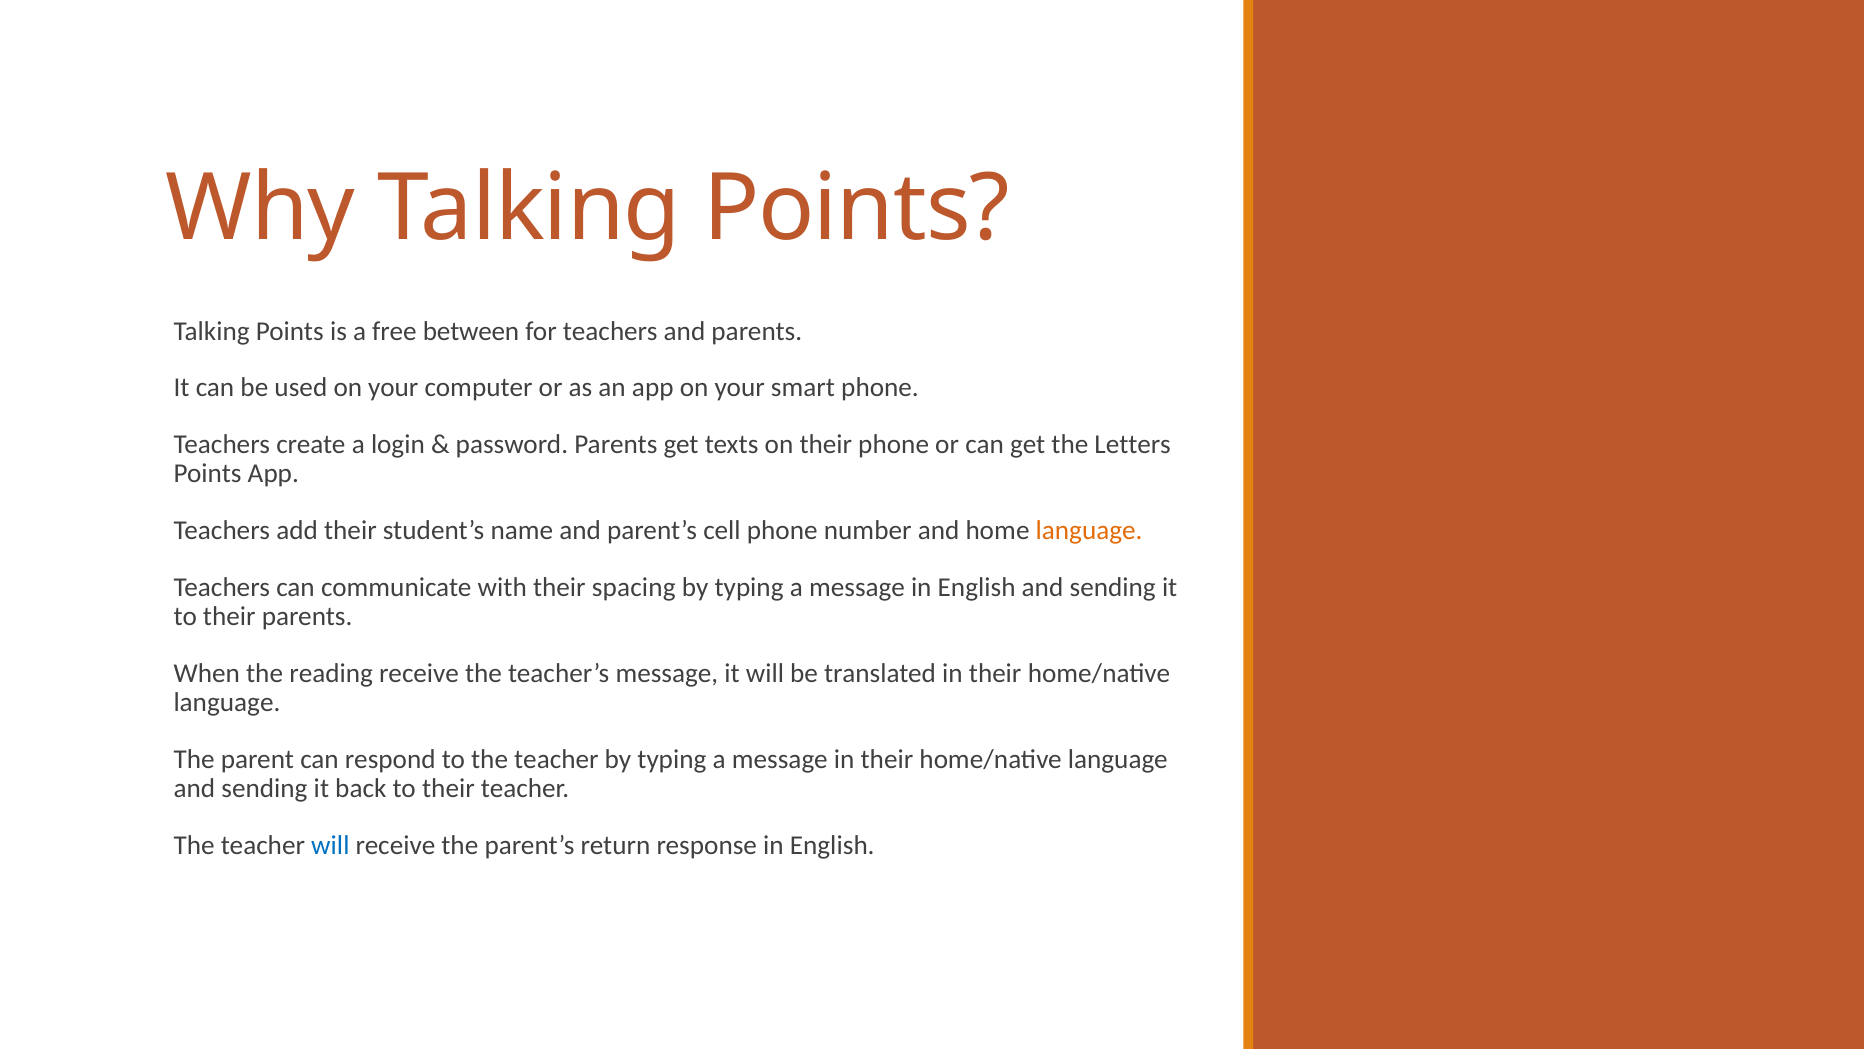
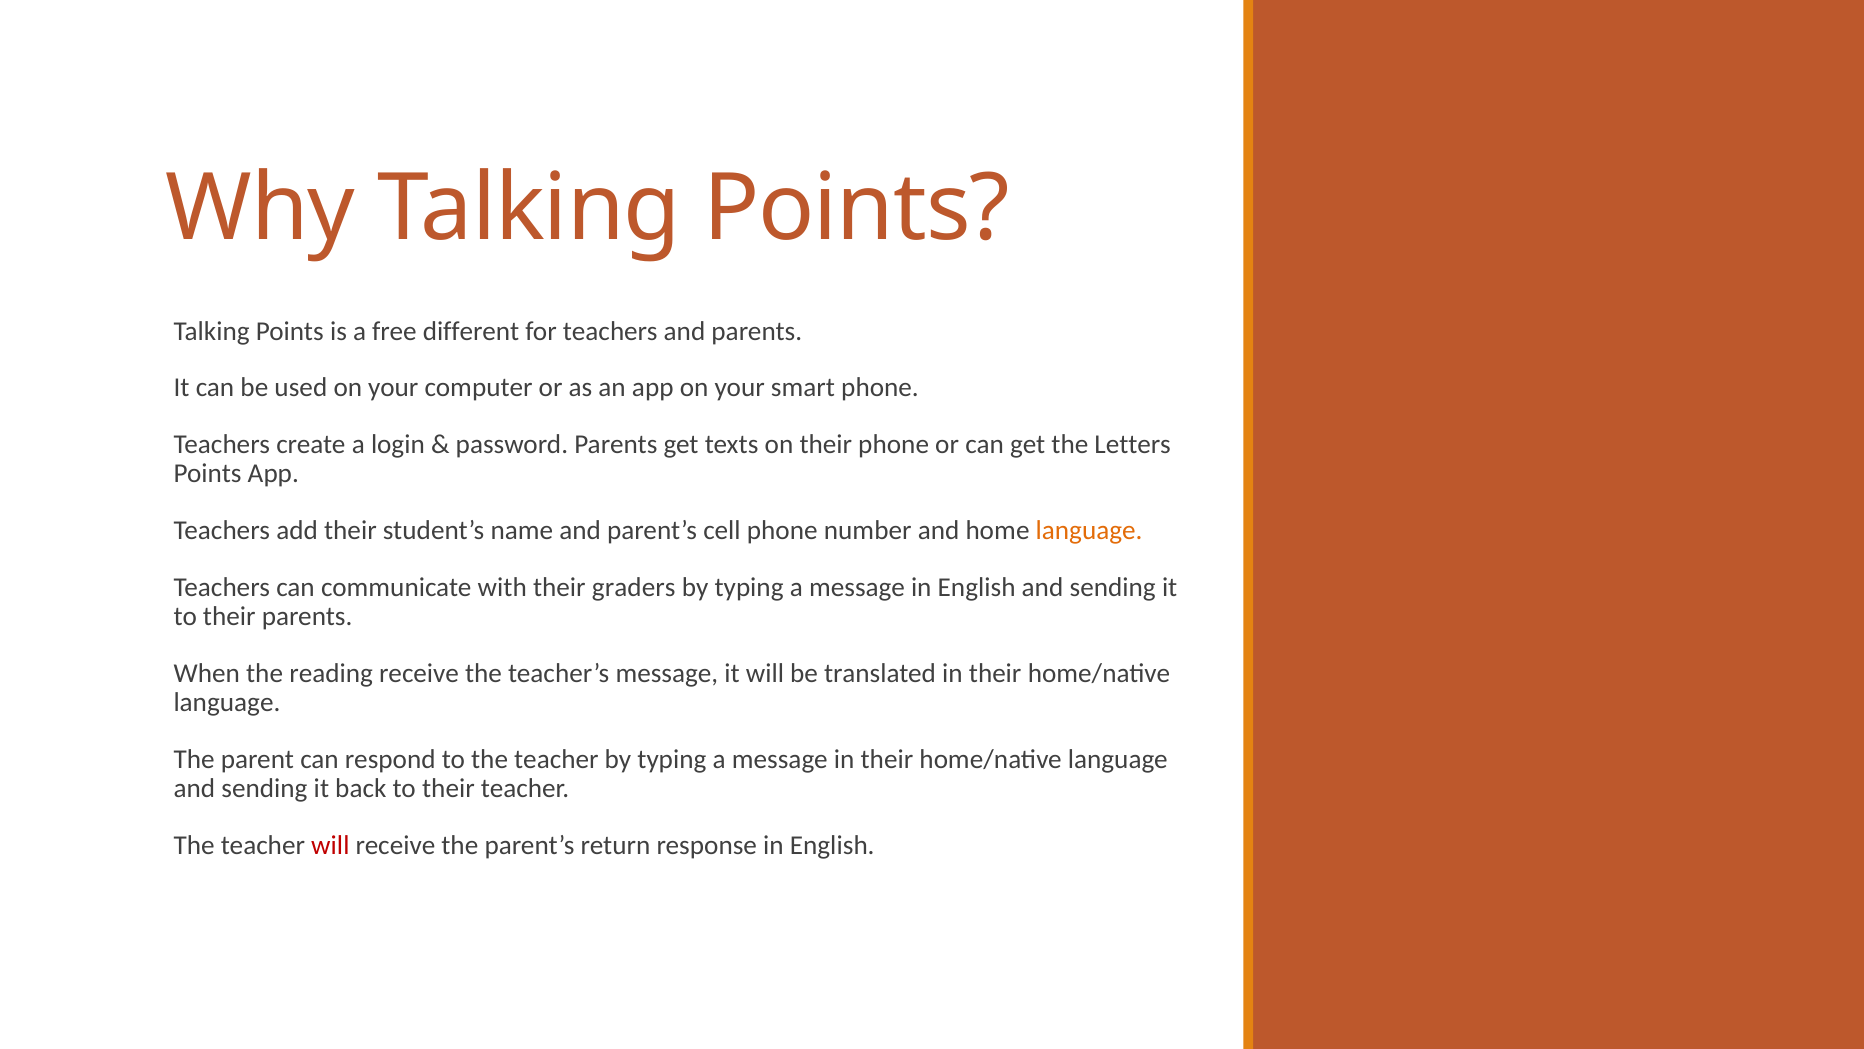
between: between -> different (471, 331)
spacing: spacing -> graders (634, 587)
will colour: blue -> red (330, 845)
